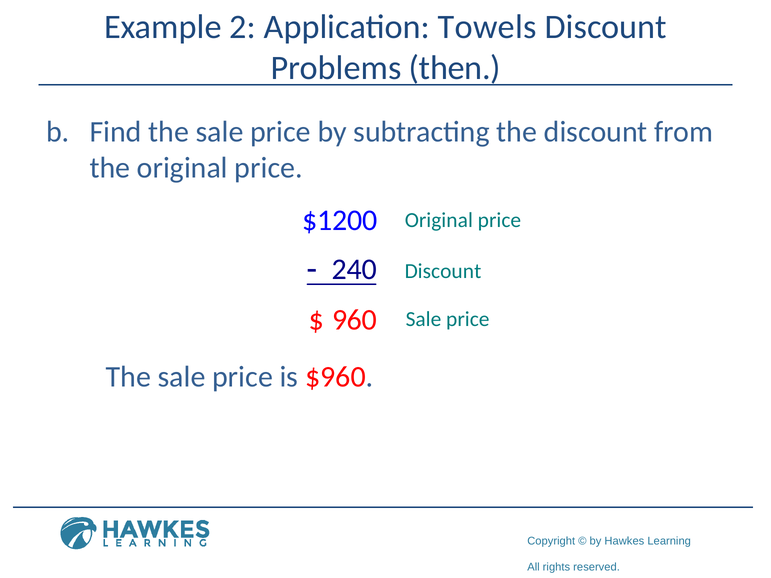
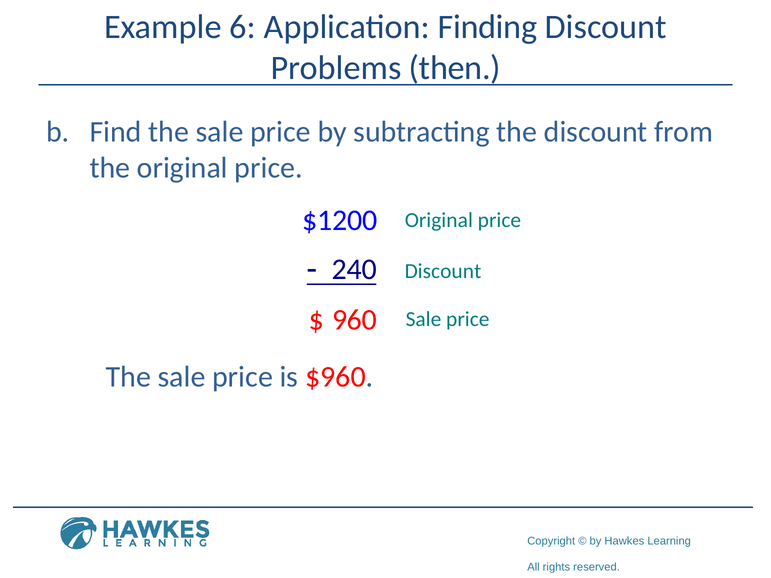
2: 2 -> 6 (243, 27)
Towels: Towels -> Finding (487, 27)
